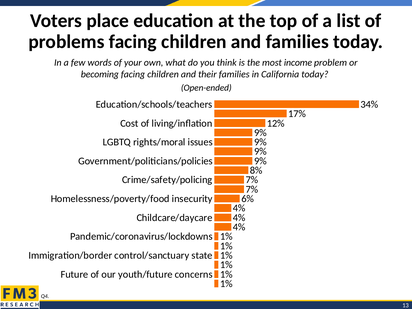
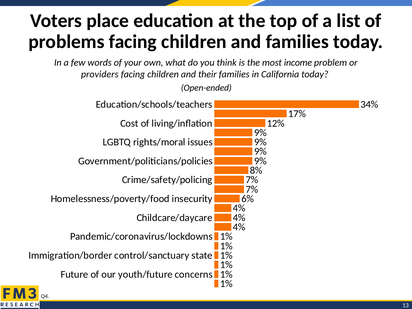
becoming: becoming -> providers (100, 74)
